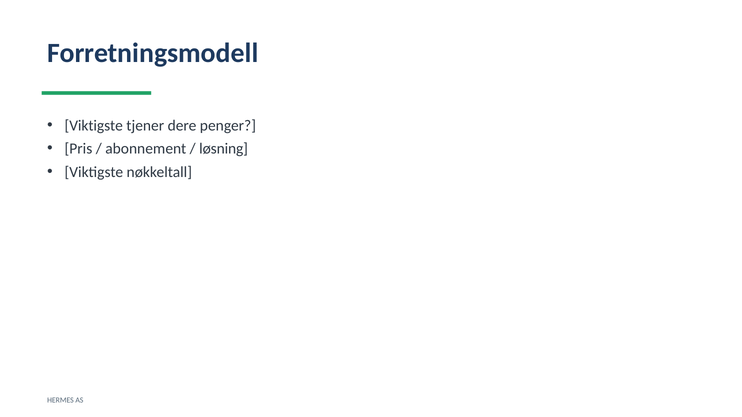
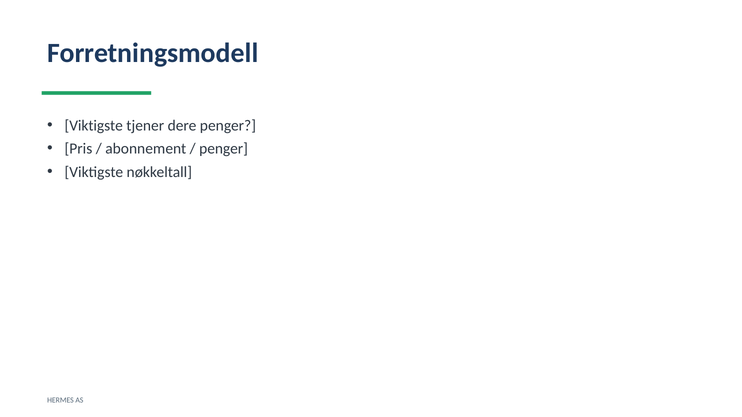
løsning: løsning -> penger (224, 149)
